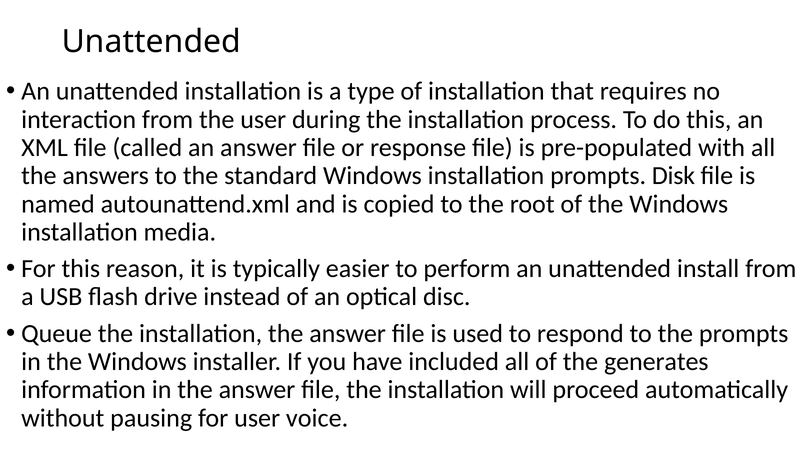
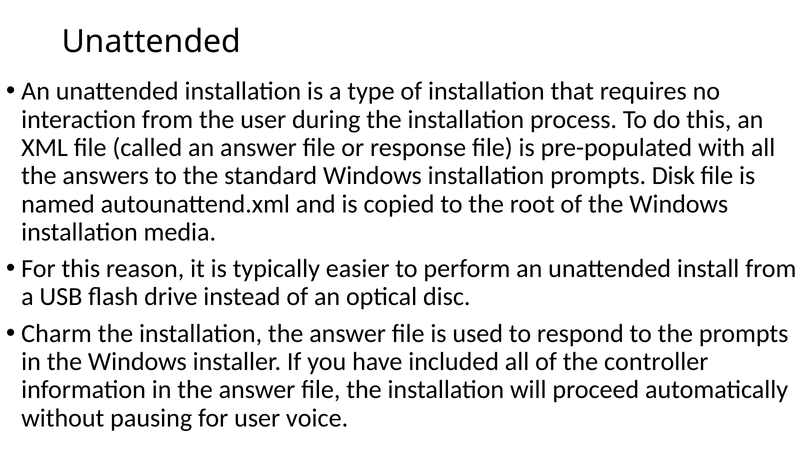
Queue: Queue -> Charm (56, 334)
generates: generates -> controller (656, 362)
